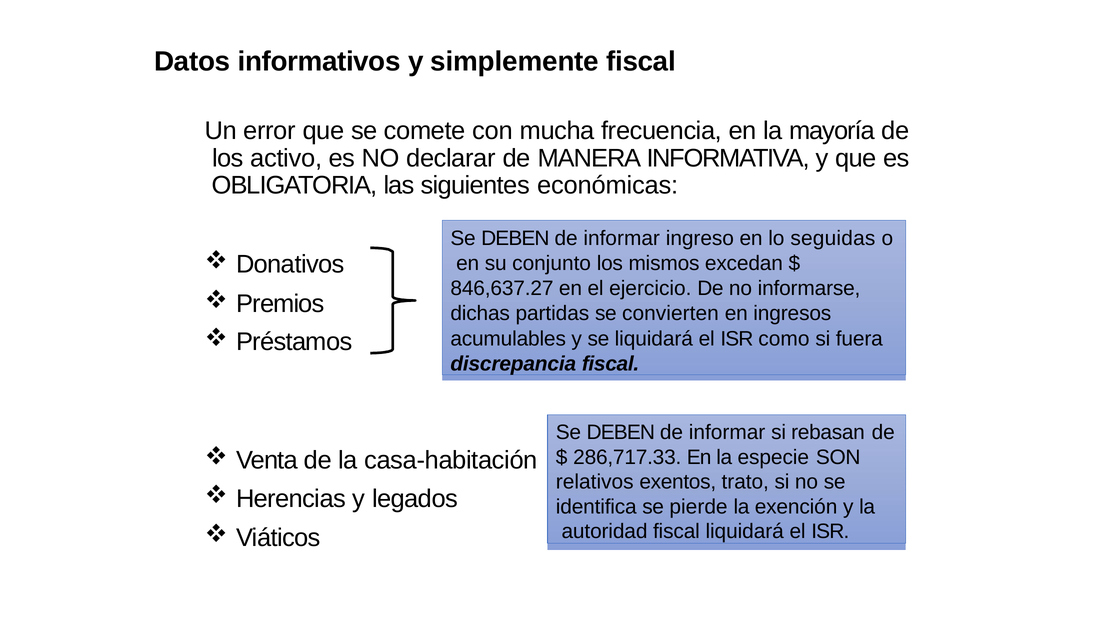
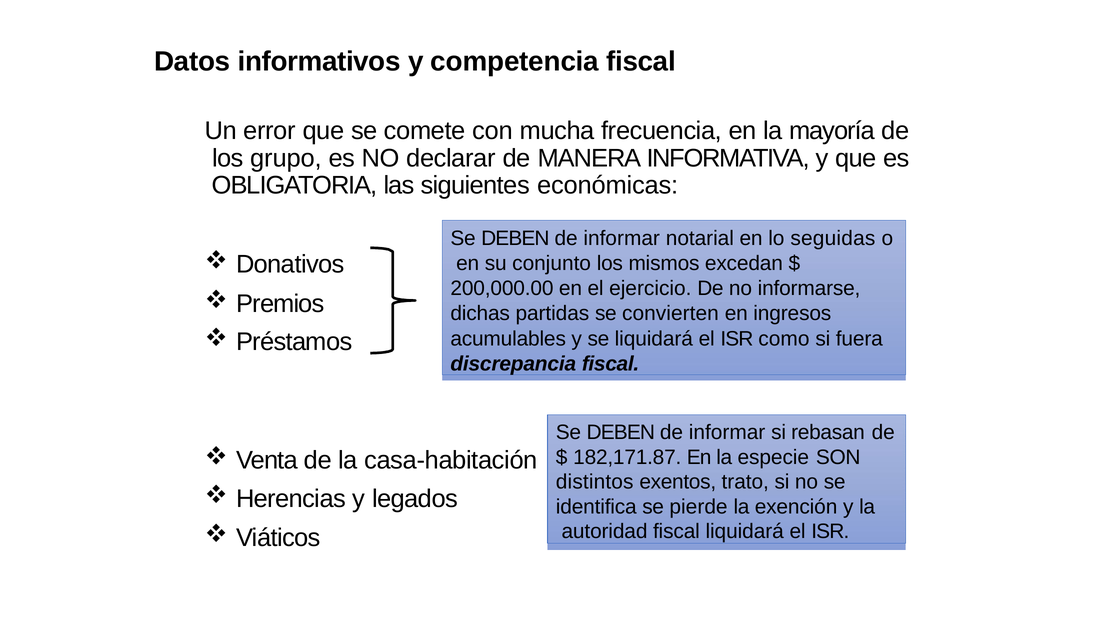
simplemente: simplemente -> competencia (515, 62)
activo: activo -> grupo (286, 158)
ingreso: ingreso -> notarial (700, 239)
846,637.27: 846,637.27 -> 200,000.00 (502, 289)
286,717.33: 286,717.33 -> 182,171.87 (627, 457)
relativos: relativos -> distintos (595, 482)
